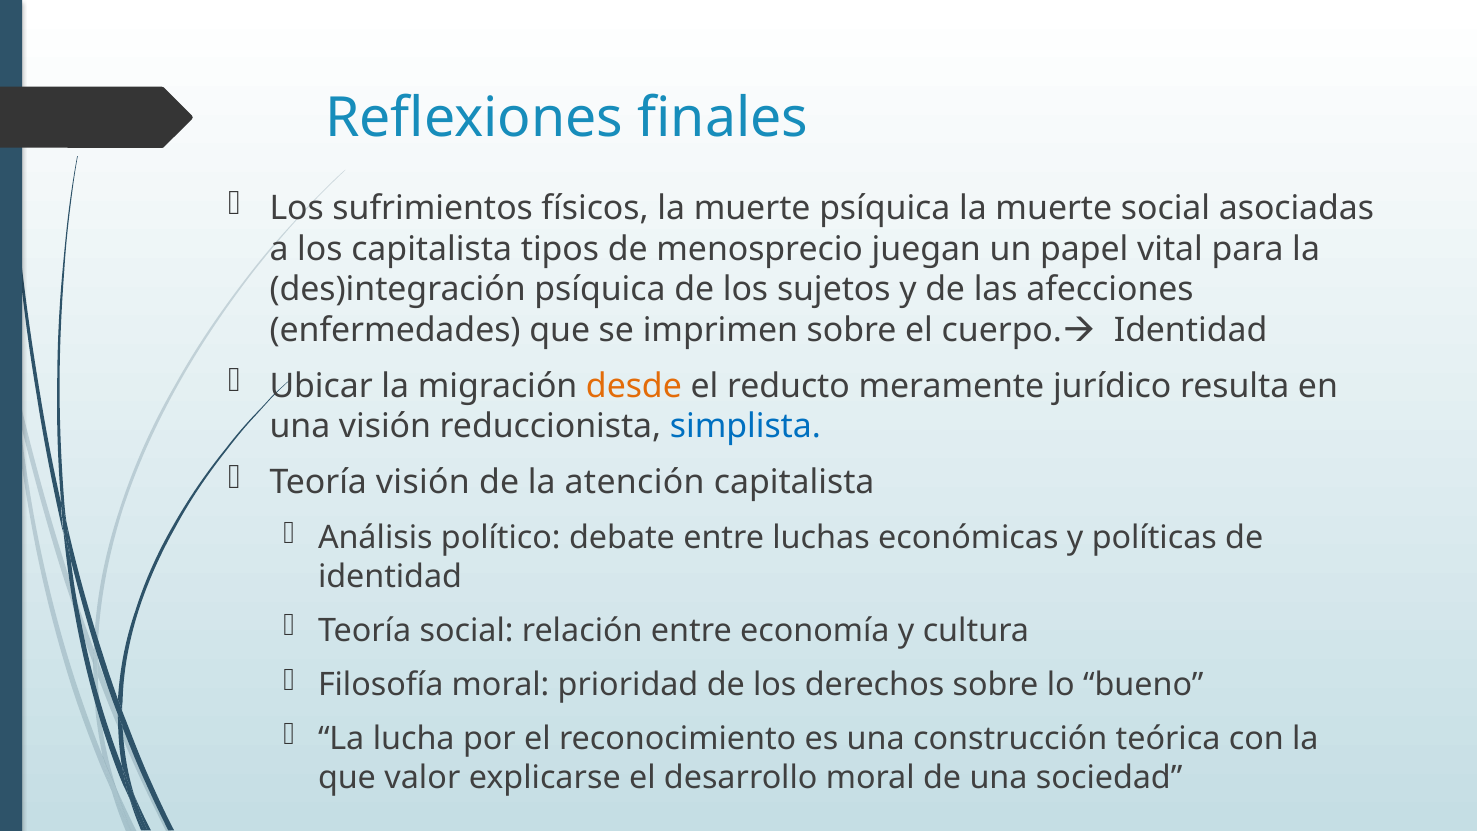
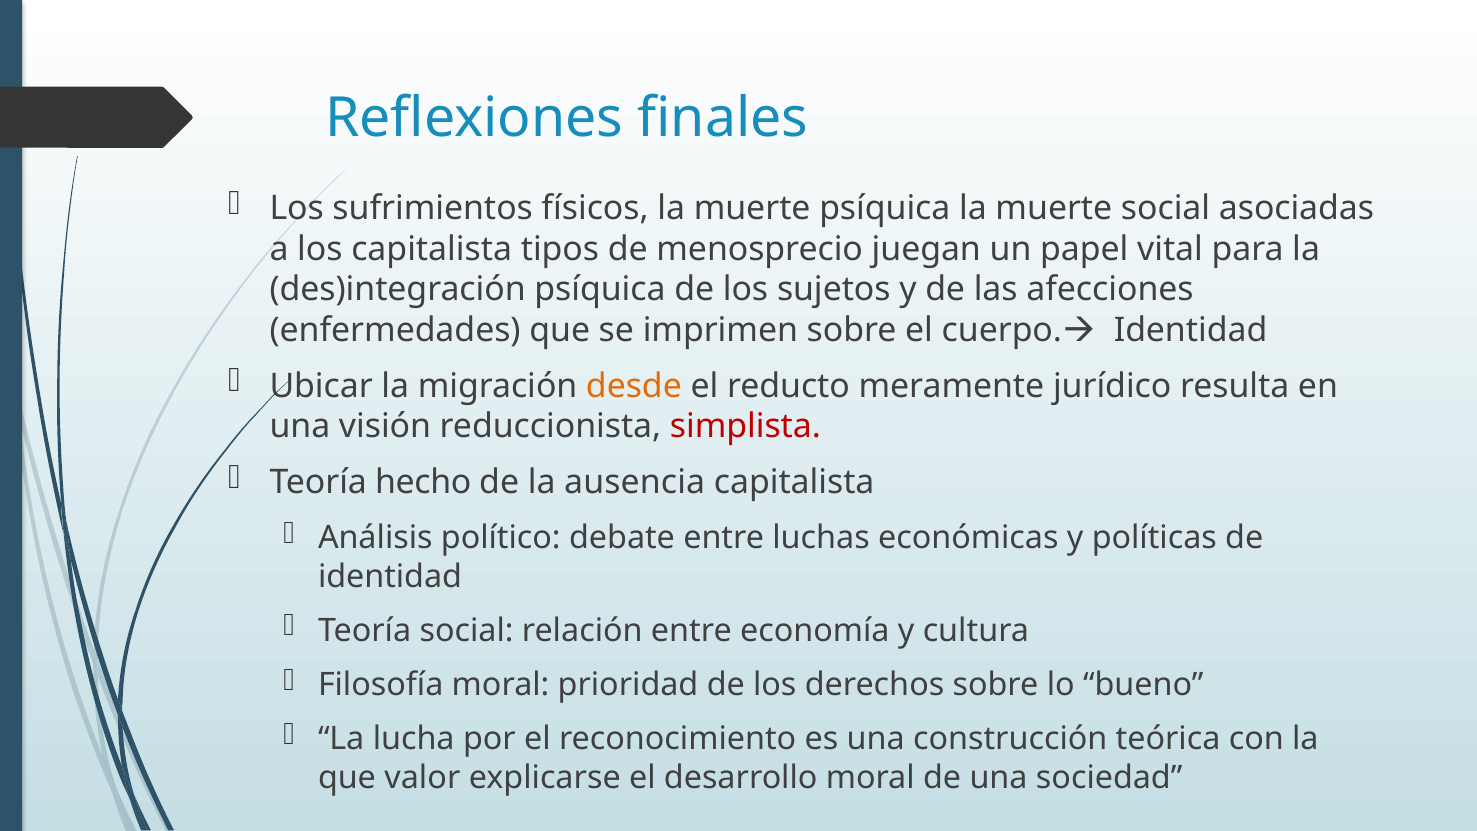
simplista colour: blue -> red (745, 427)
Teoría visión: visión -> hecho (423, 483)
atención: atención -> ausencia (635, 483)
